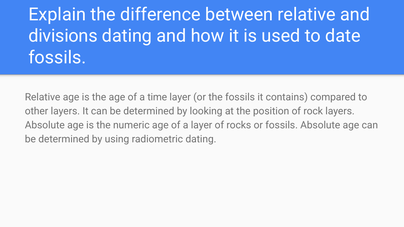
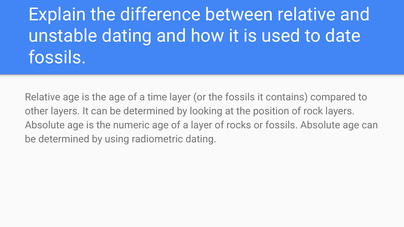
divisions: divisions -> unstable (63, 36)
